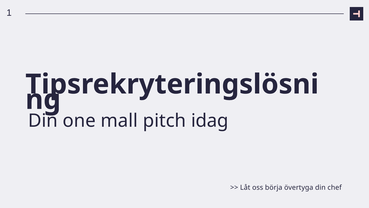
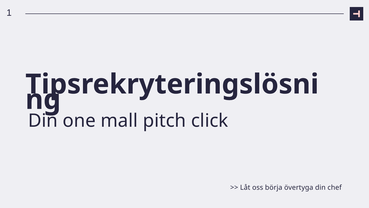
idag: idag -> click (210, 120)
